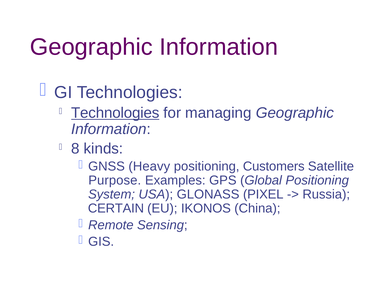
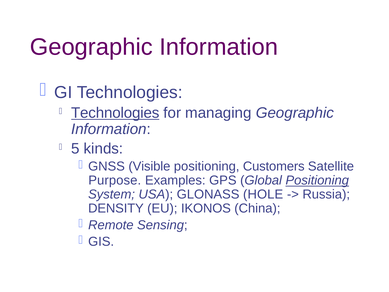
8: 8 -> 5 (75, 149)
Heavy: Heavy -> Visible (149, 166)
Positioning underline: none -> present (317, 180)
PIXEL: PIXEL -> HOLE (263, 194)
CERTAIN: CERTAIN -> DENSITY (116, 208)
